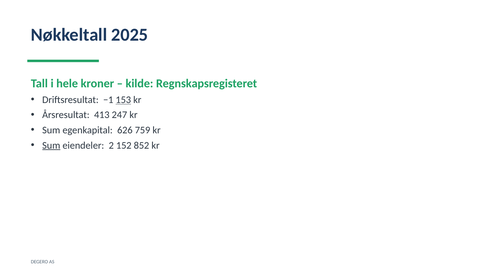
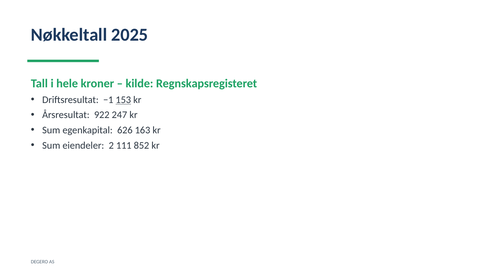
413: 413 -> 922 (102, 115)
759: 759 -> 163 (143, 130)
Sum underline: present -> none (51, 145)
152: 152 -> 111 (124, 145)
